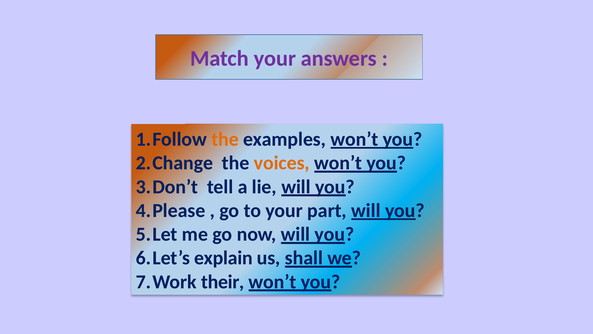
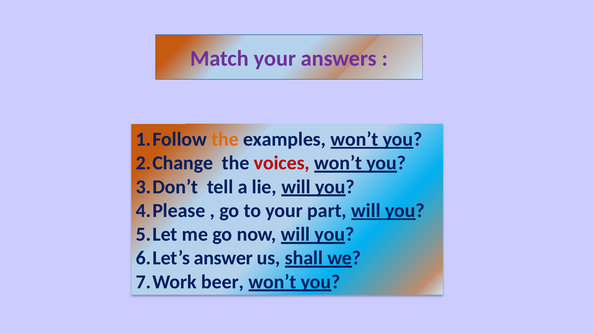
voices colour: orange -> red (282, 163)
explain: explain -> answer (223, 258)
their: their -> beer (223, 282)
